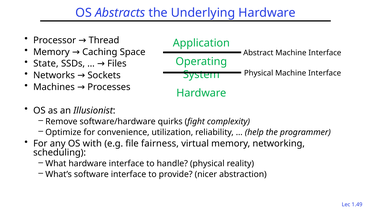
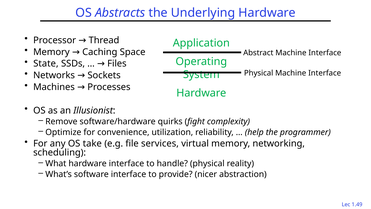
with: with -> take (92, 143)
fairness: fairness -> services (160, 143)
